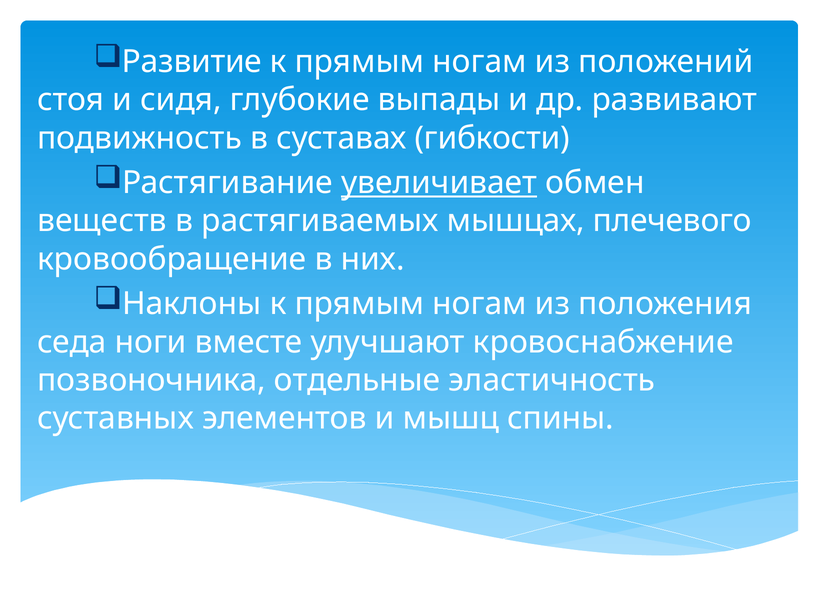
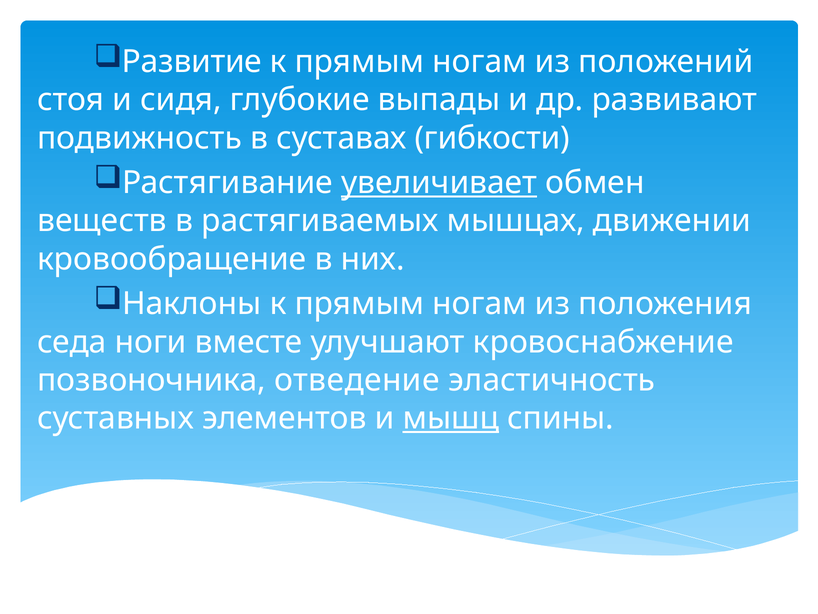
плечевого: плечевого -> движении (672, 221)
отдельные: отдельные -> отведение (357, 380)
мышц underline: none -> present (451, 418)
